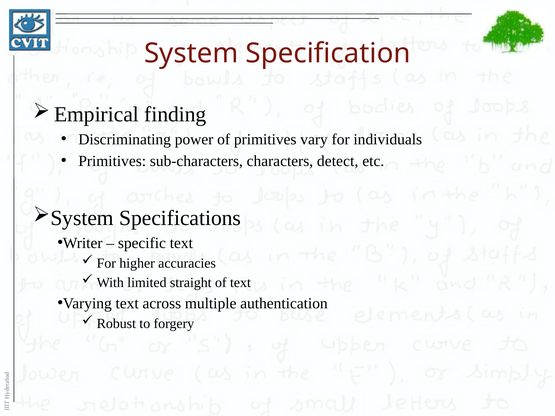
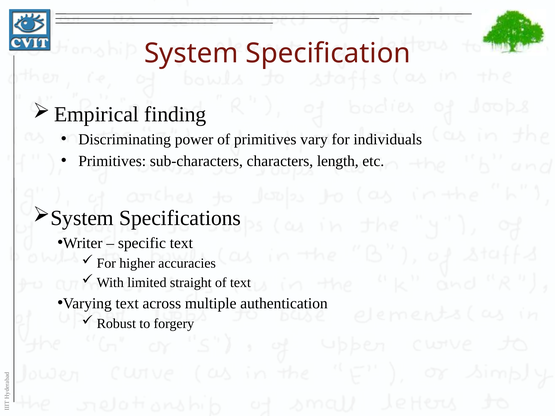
detect: detect -> length (338, 161)
